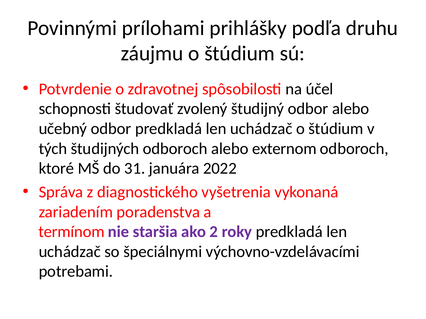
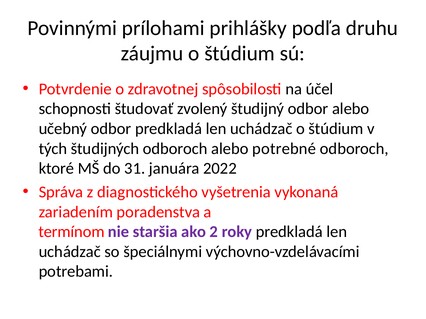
externom: externom -> potrebné (284, 149)
